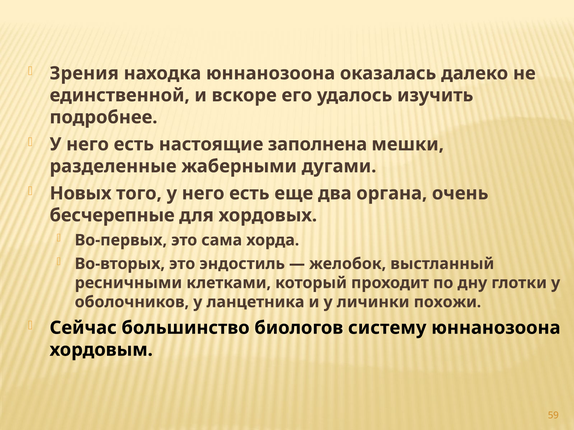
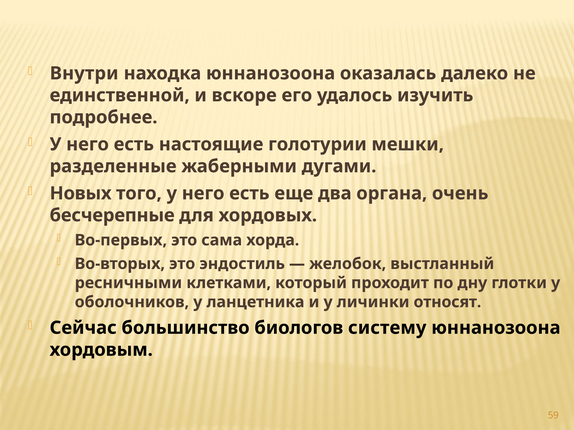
Зрения: Зрения -> Внутри (84, 73)
заполнена: заполнена -> голотурии (317, 144)
похожи: похожи -> относят (447, 302)
